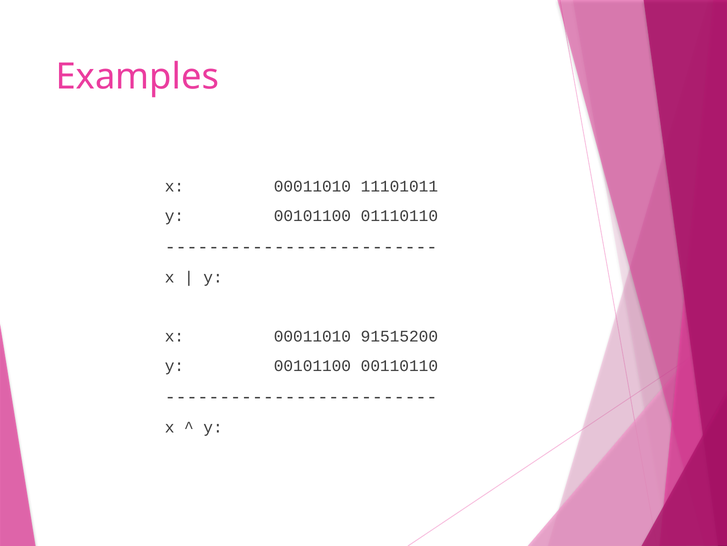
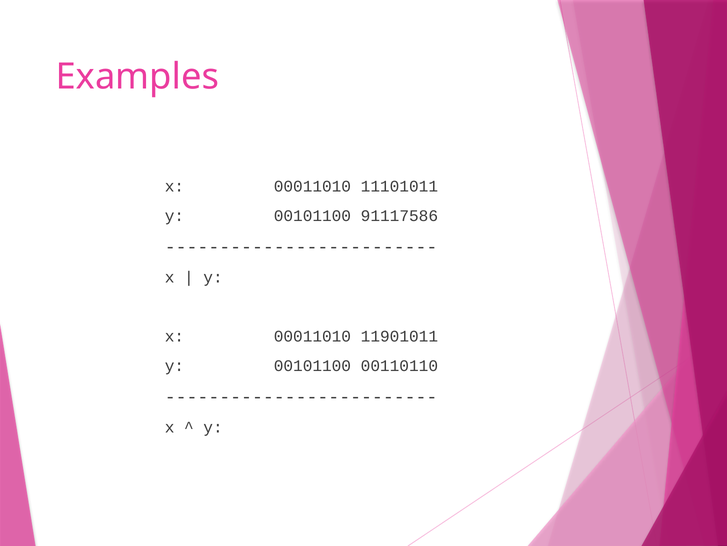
01110110: 01110110 -> 91117586 (399, 216)
91515200: 91515200 -> 11901011 (399, 336)
